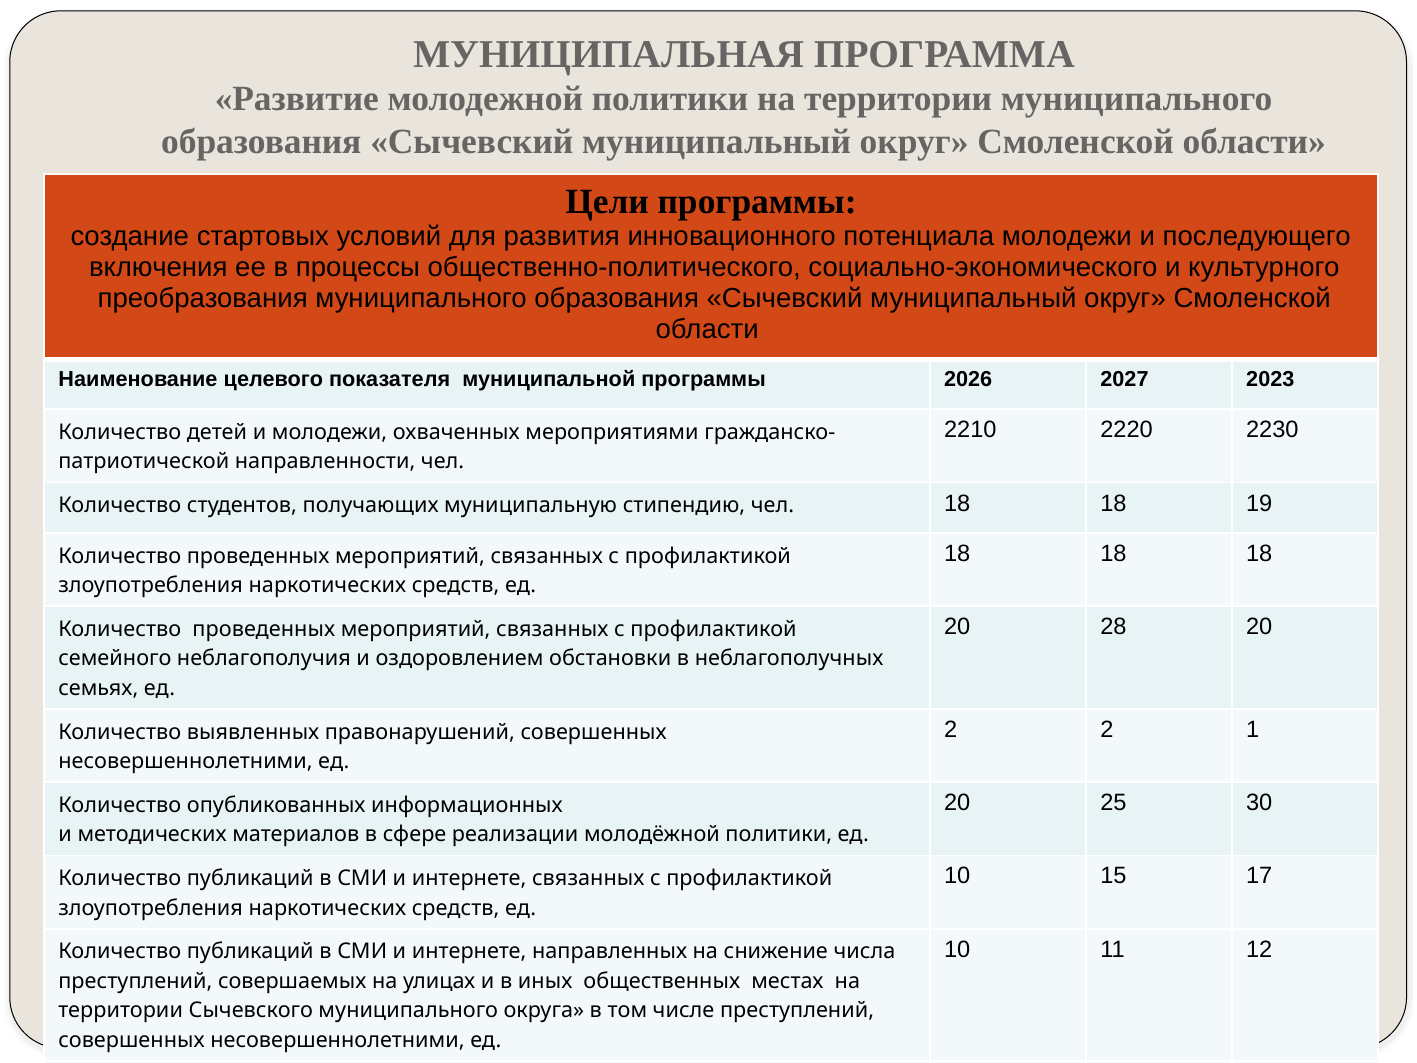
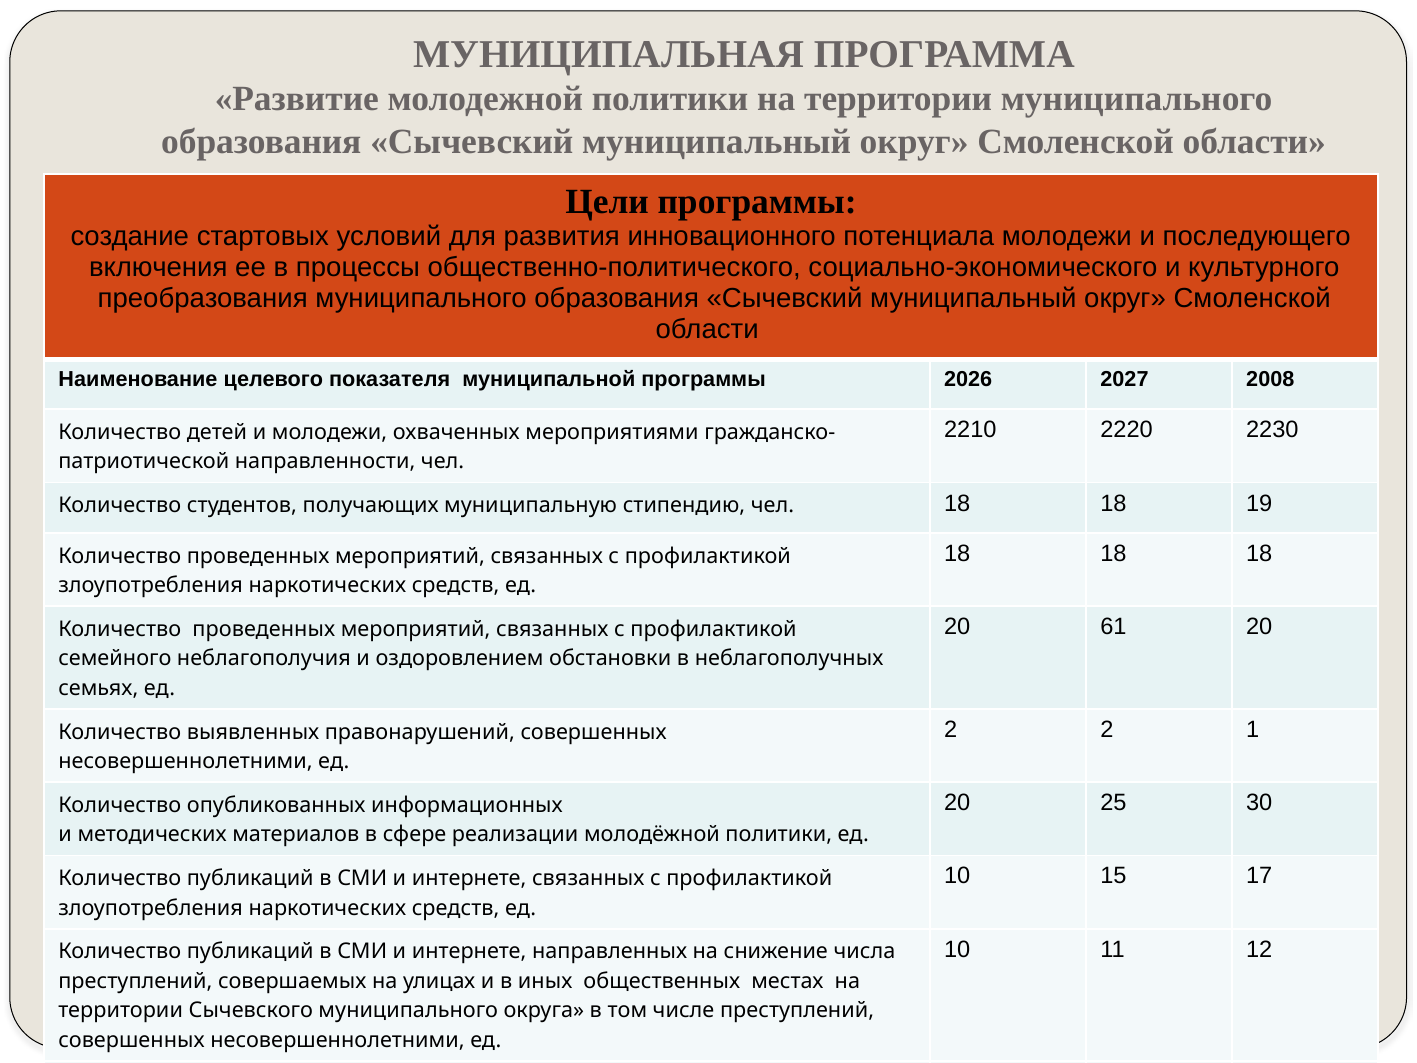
2023: 2023 -> 2008 (1270, 379)
28: 28 -> 61 (1113, 627)
